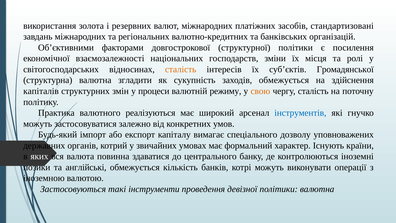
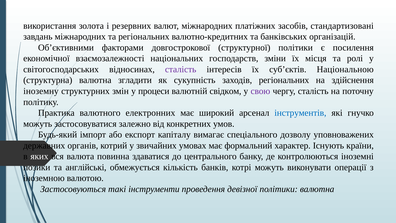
сталість colour: orange -> purple (181, 69)
Громадянської: Громадянської -> Національною (345, 69)
заходів обмежується: обмежується -> регіональних (284, 80)
капіталів: капіталів -> іноземну (41, 91)
режиму: режиму -> свідком (225, 91)
свою colour: orange -> purple (260, 91)
реалізуються: реалізуються -> електронних (150, 113)
